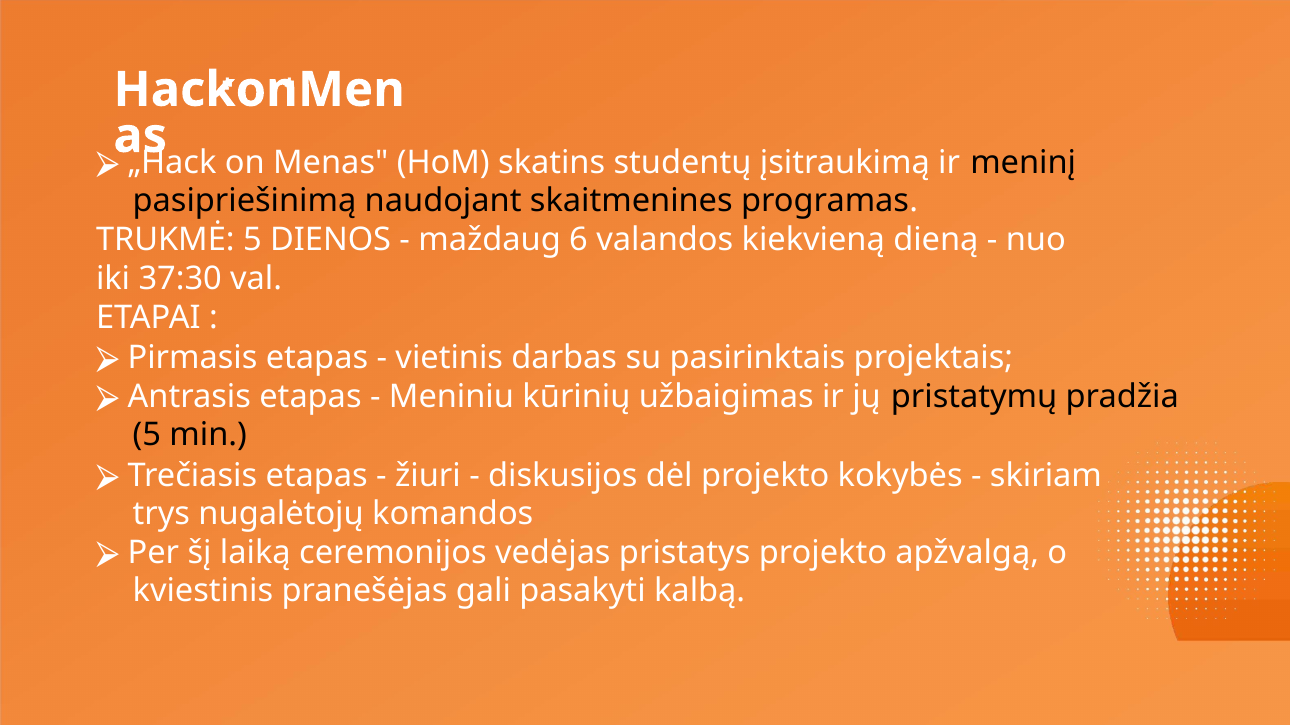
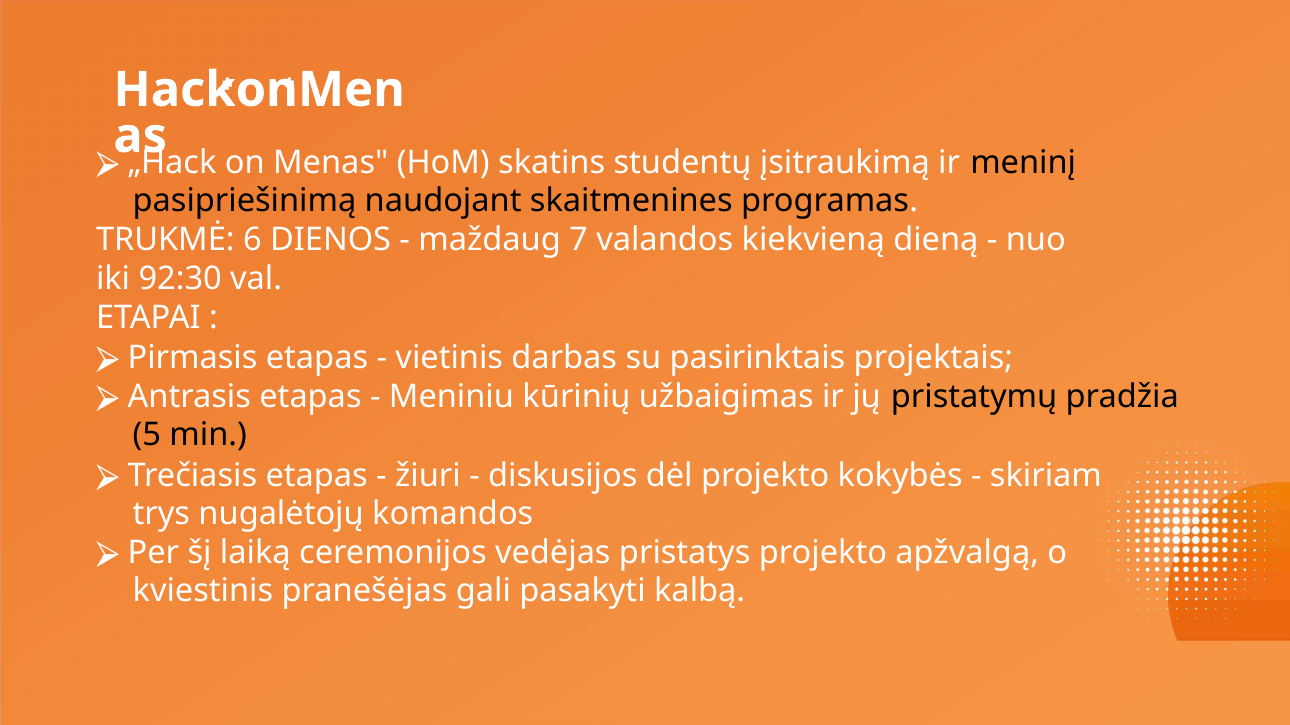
TRUKMĖ 5: 5 -> 6 (252, 240)
6: 6 -> 7 (579, 240)
37:30: 37:30 -> 92:30 (180, 279)
